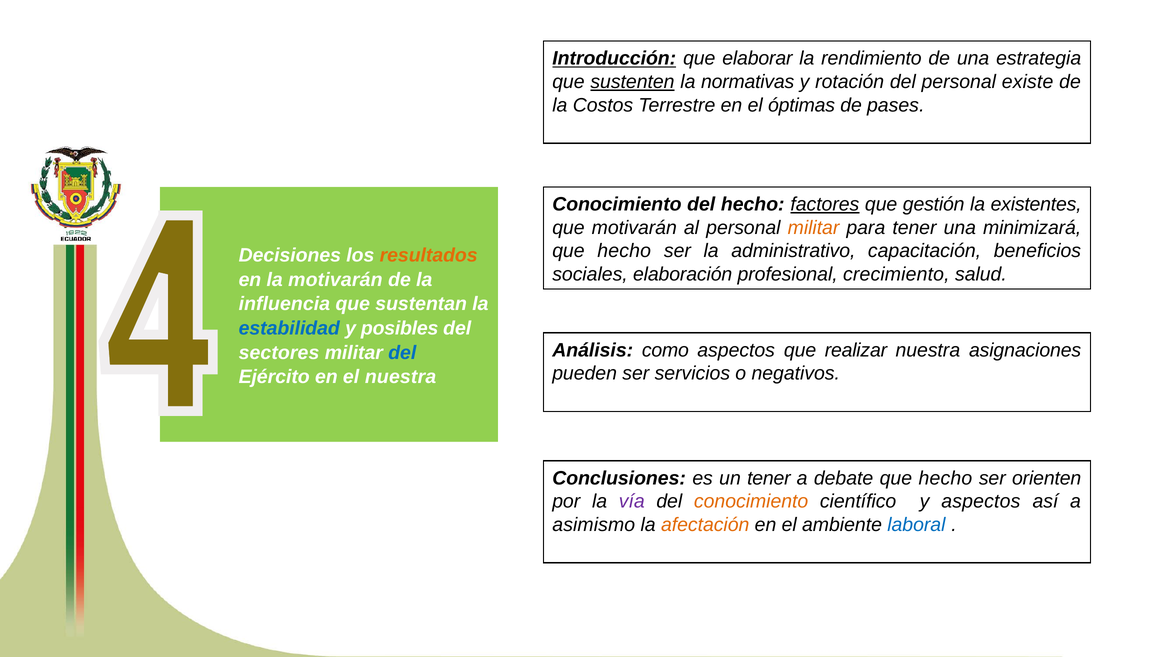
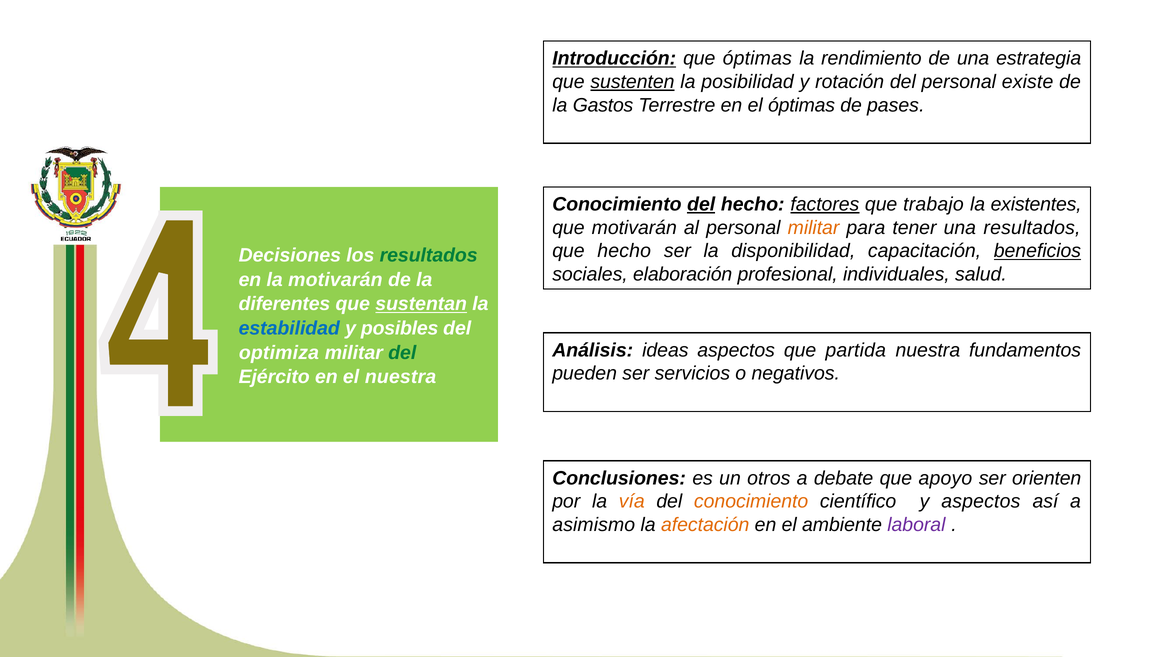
que elaborar: elaborar -> óptimas (757, 58)
normativas: normativas -> posibilidad (748, 82)
Costos: Costos -> Gastos (603, 105)
del underline: none -> present (701, 204)
gestión: gestión -> trabajo (934, 204)
una minimizará: minimizará -> resultados (1032, 227)
administrativo: administrativo -> disponibilidad (793, 251)
beneficios underline: none -> present (1037, 251)
resultados colour: orange -> green (429, 255)
crecimiento: crecimiento -> individuales (896, 274)
influencia: influencia -> diferentes (284, 304)
sustentan underline: none -> present (421, 304)
como: como -> ideas (665, 350)
realizar: realizar -> partida (856, 350)
asignaciones: asignaciones -> fundamentos (1025, 350)
sectores: sectores -> optimiza (279, 352)
del colour: blue -> green (402, 352)
un tener: tener -> otros (769, 478)
debate que hecho: hecho -> apoyo (945, 478)
vía colour: purple -> orange (632, 501)
laboral colour: blue -> purple (916, 524)
